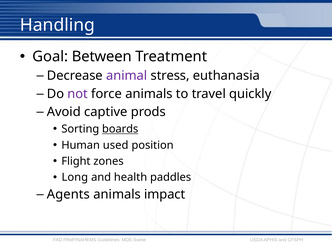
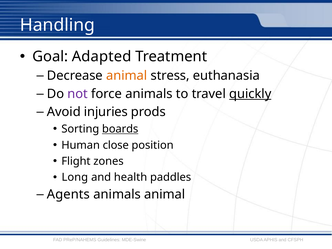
Between: Between -> Adapted (102, 57)
animal colour: purple -> orange (127, 76)
quickly underline: none -> present (250, 94)
captive: captive -> injuries (106, 112)
used: used -> close (116, 145)
animals impact: impact -> animal (165, 194)
